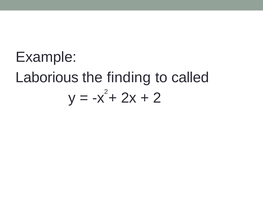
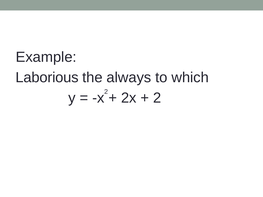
finding: finding -> always (129, 78)
called: called -> which (190, 78)
